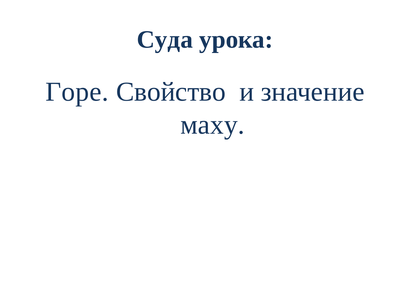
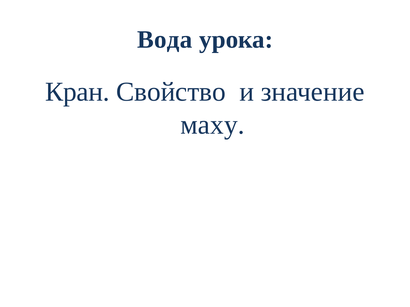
Суда: Суда -> Вода (165, 40)
Горе: Горе -> Кран (77, 92)
